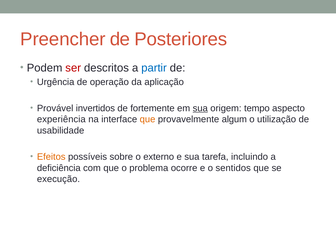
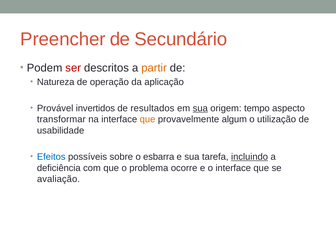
Posteriores: Posteriores -> Secundário (181, 39)
partir colour: blue -> orange (154, 68)
Urgência: Urgência -> Natureza (56, 82)
fortemente: fortemente -> resultados (152, 108)
experiência: experiência -> transformar (61, 119)
Efeitos colour: orange -> blue (51, 157)
externo: externo -> esbarra (159, 157)
incluindo underline: none -> present (250, 157)
o sentidos: sentidos -> interface (233, 168)
execução: execução -> avaliação (58, 179)
